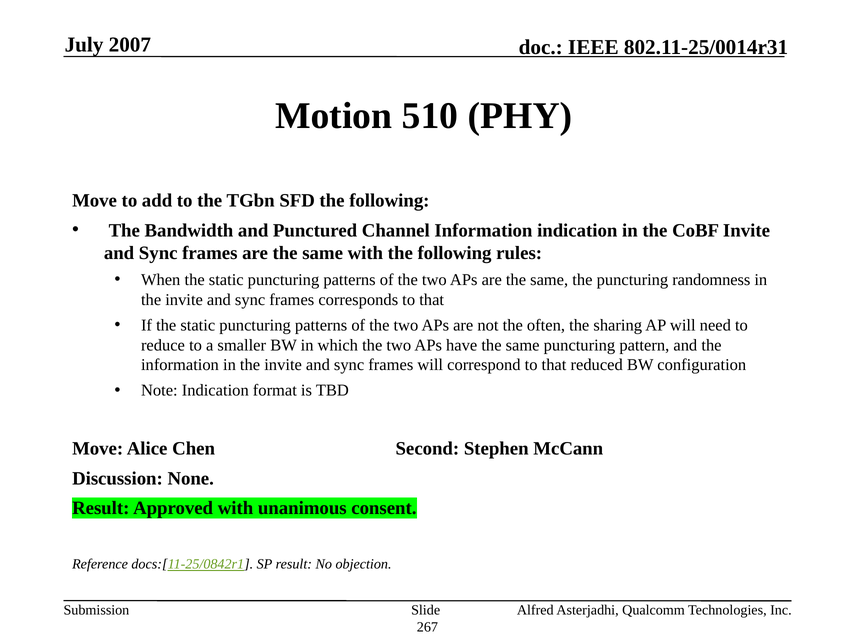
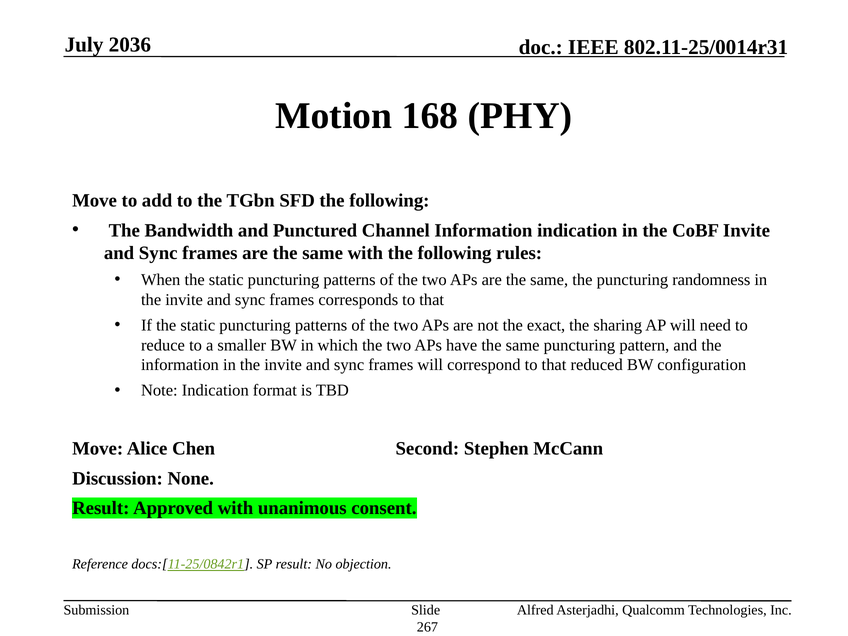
2007: 2007 -> 2036 (130, 45)
510: 510 -> 168 (430, 116)
often: often -> exact (546, 325)
